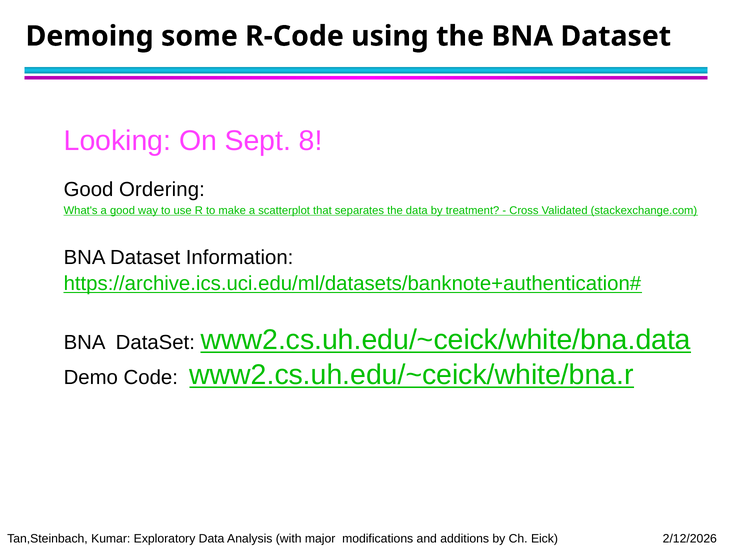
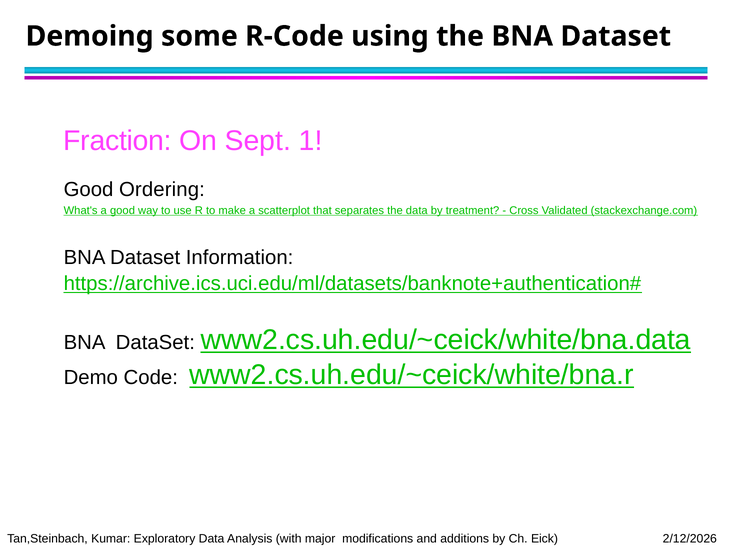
Looking: Looking -> Fraction (118, 141)
8: 8 -> 1 (311, 141)
